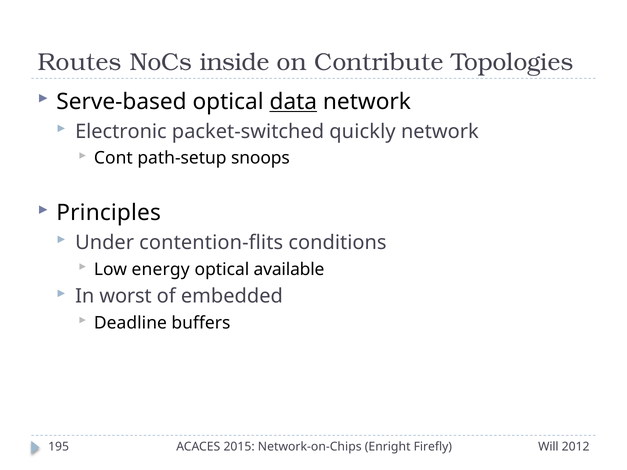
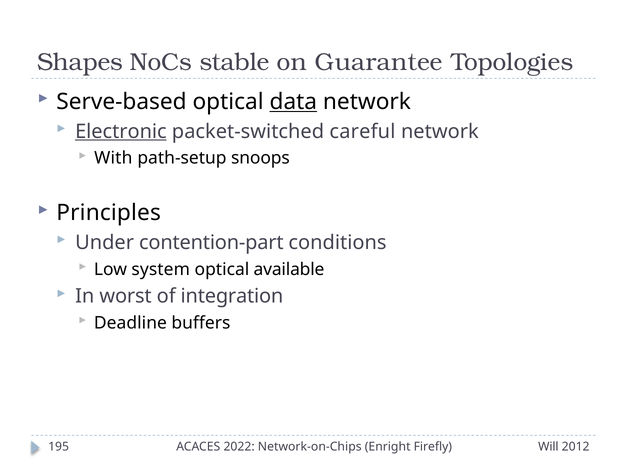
Routes: Routes -> Shapes (80, 62)
inside: inside -> stable (235, 62)
Contribute: Contribute -> Guarantee (379, 62)
Electronic underline: none -> present (121, 132)
quickly: quickly -> careful (362, 132)
Cont: Cont -> With (113, 158)
contention-flits: contention-flits -> contention-part (211, 243)
energy: energy -> system (161, 269)
embedded: embedded -> integration (232, 296)
2015: 2015 -> 2022 (239, 447)
